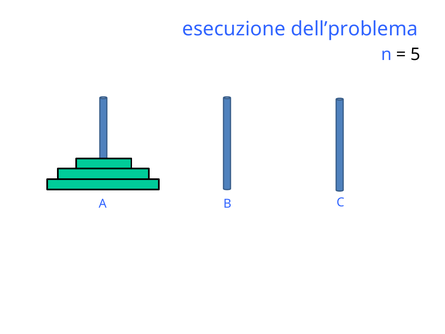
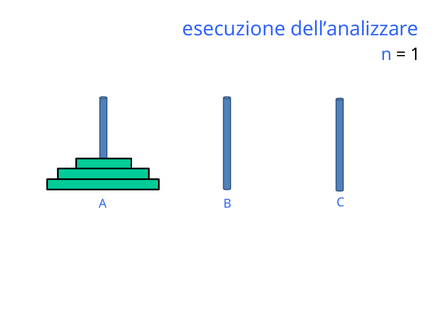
dell’problema: dell’problema -> dell’analizzare (354, 29)
5: 5 -> 1 (415, 54)
